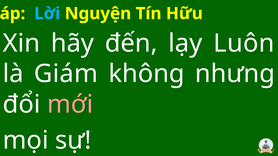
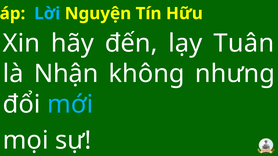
Luôn: Luôn -> Tuân (244, 43)
Giám: Giám -> Nhận (66, 74)
mới colour: pink -> light blue (70, 105)
